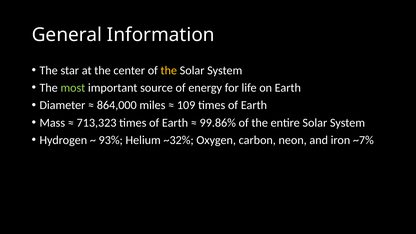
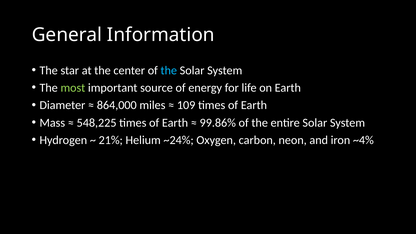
the colour: yellow -> light blue (169, 70)
713,323: 713,323 -> 548,225 (97, 123)
93%: 93% -> 21% (111, 140)
~32%: ~32% -> ~24% (179, 140)
~7%: ~7% -> ~4% (363, 140)
